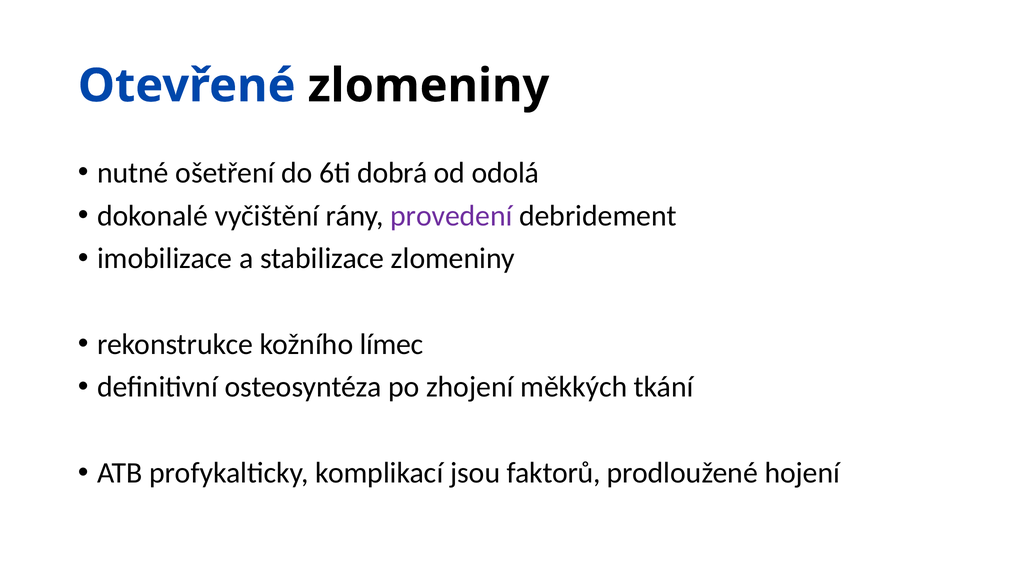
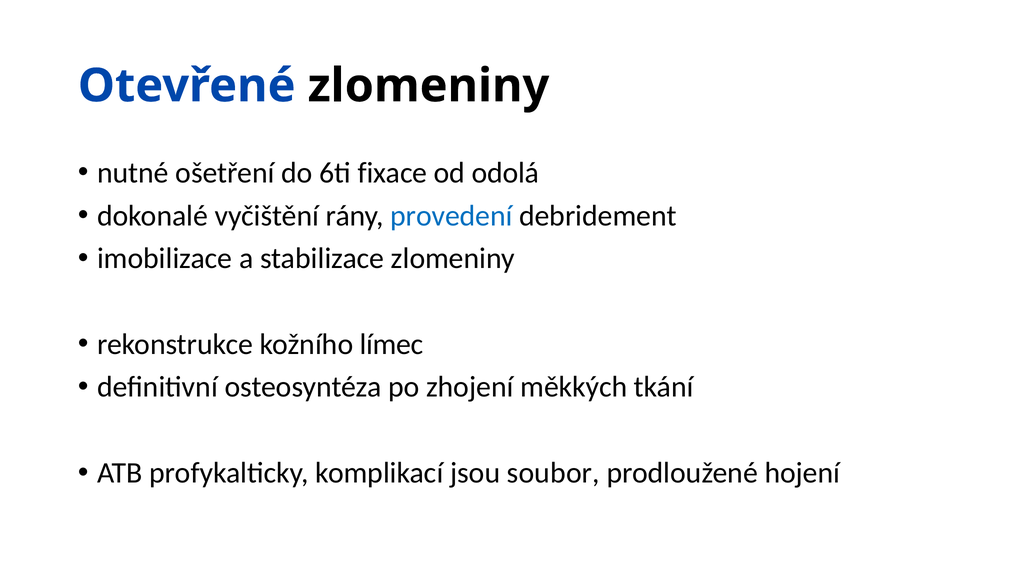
dobrá: dobrá -> fixace (392, 173)
provedení colour: purple -> blue (451, 216)
faktorů: faktorů -> soubor (553, 473)
